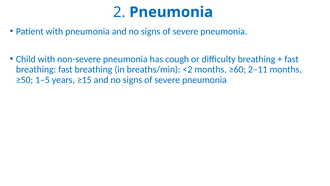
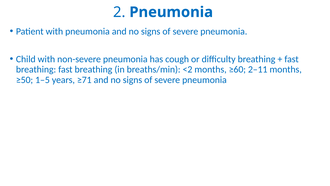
≥15: ≥15 -> ≥71 (84, 80)
